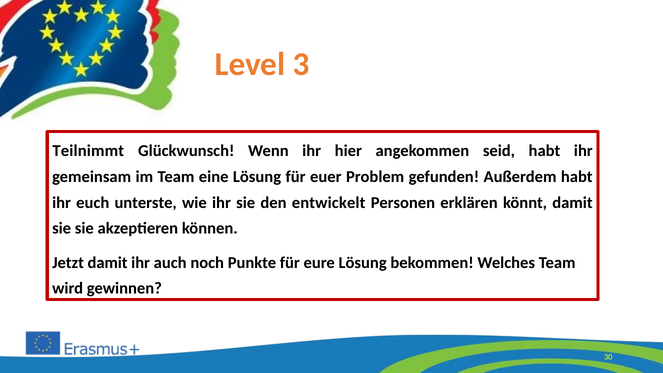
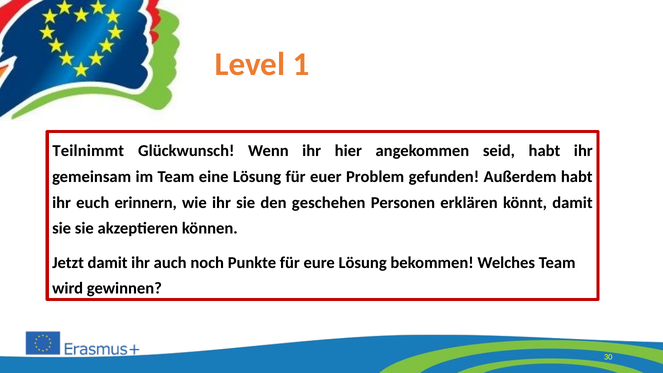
3: 3 -> 1 (301, 64)
unterste: unterste -> erinnern (146, 203)
entwickelt: entwickelt -> geschehen (329, 203)
